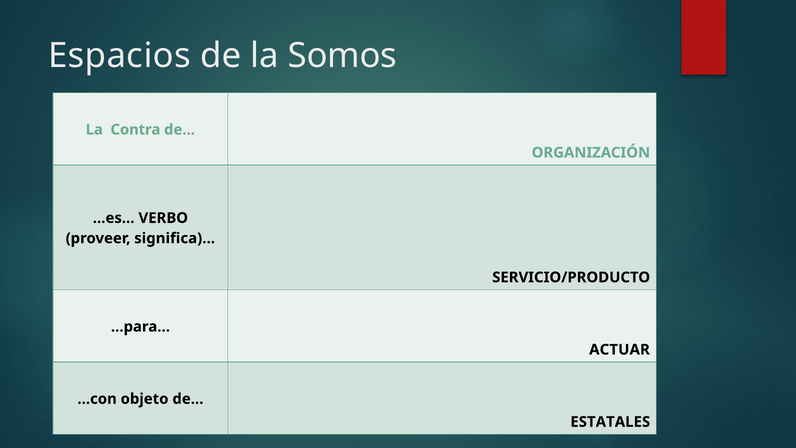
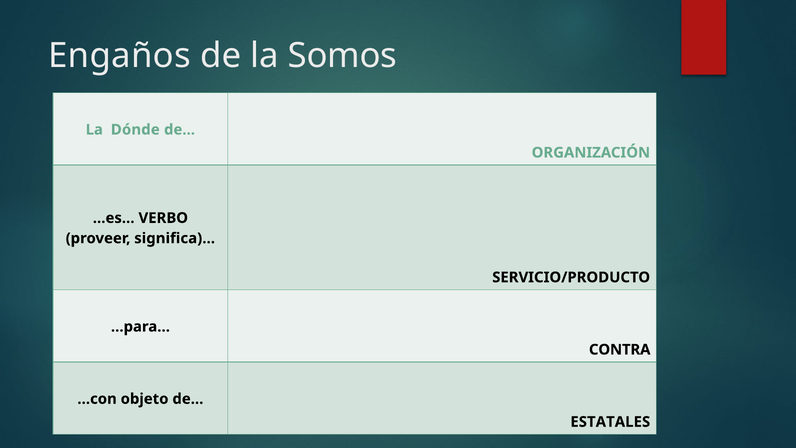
Espacios: Espacios -> Engaños (120, 56)
Contra: Contra -> Dónde (135, 130)
ACTUAR: ACTUAR -> CONTRA (620, 349)
